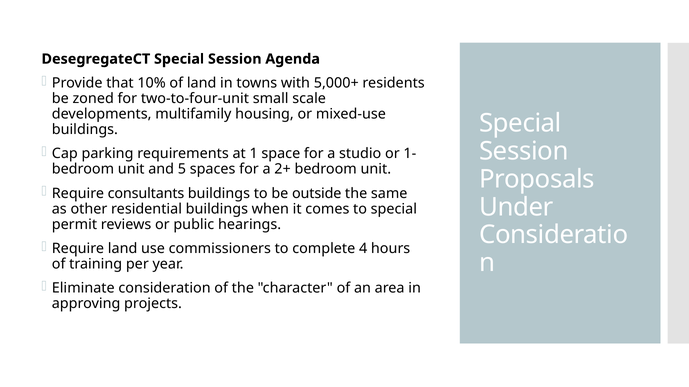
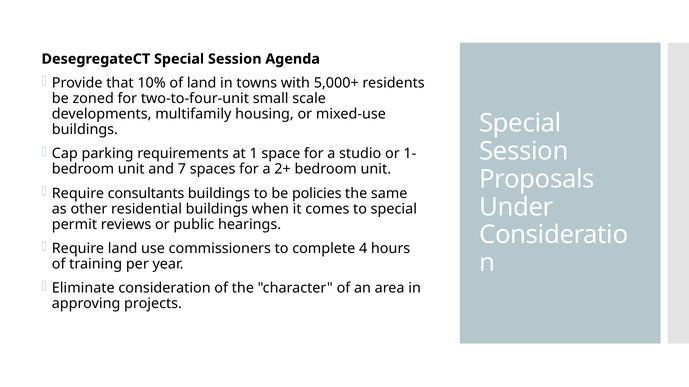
5: 5 -> 7 (182, 169)
outside: outside -> policies (317, 194)
